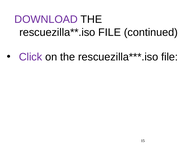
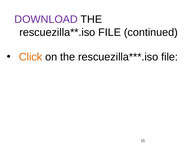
Click colour: purple -> orange (31, 57)
